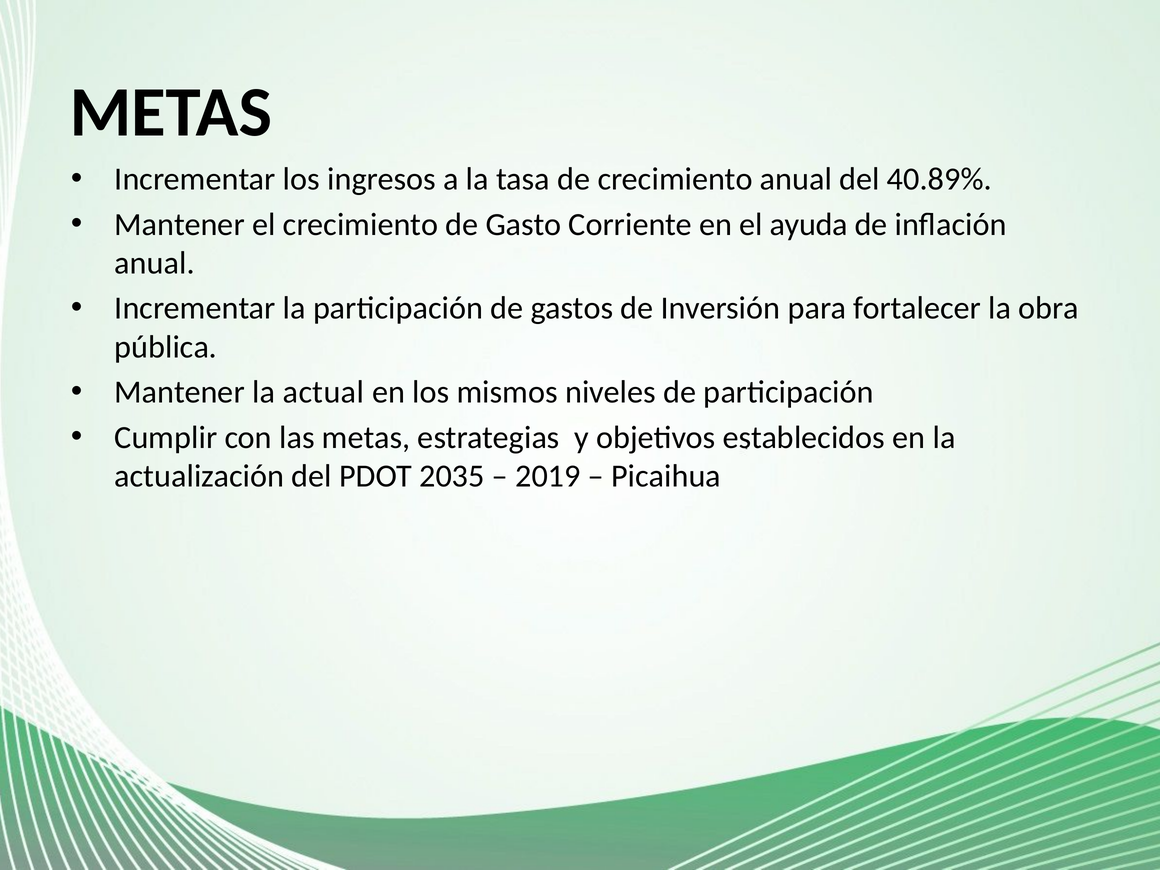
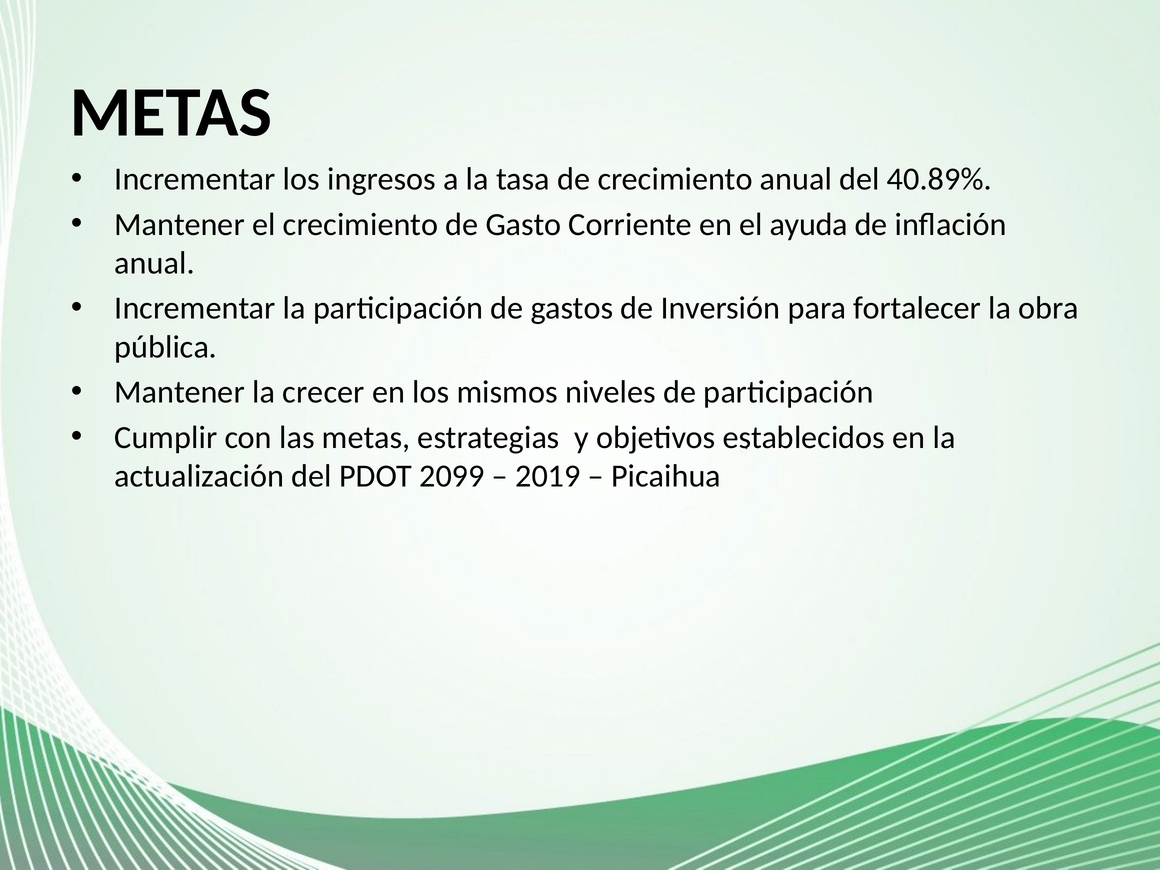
actual: actual -> crecer (323, 392)
2035: 2035 -> 2099 (452, 476)
